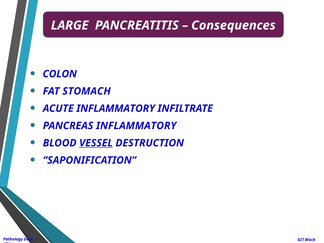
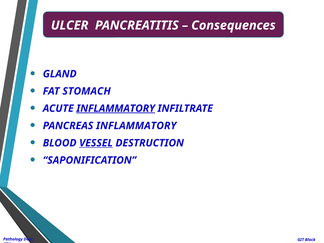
LARGE: LARGE -> ULCER (70, 25)
COLON: COLON -> GLAND (60, 74)
INFLAMMATORY underline: none -> present (116, 108)
